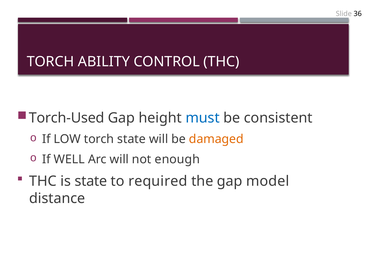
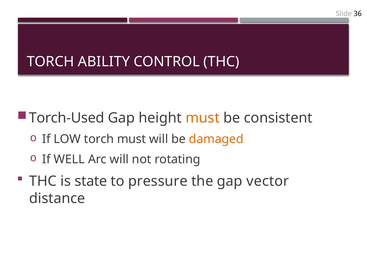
must colour: blue -> orange (203, 118)
torch state: state -> must (132, 139)
enough: enough -> rotating (177, 159)
required: required -> pressure (158, 181)
model: model -> vector (268, 181)
